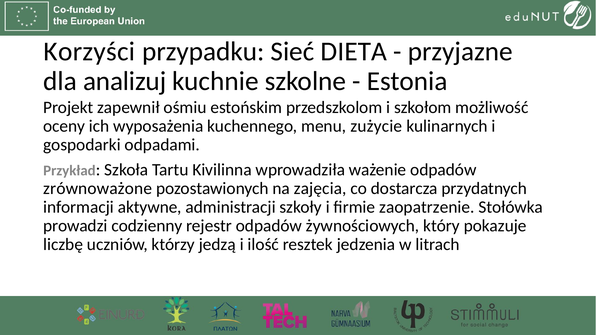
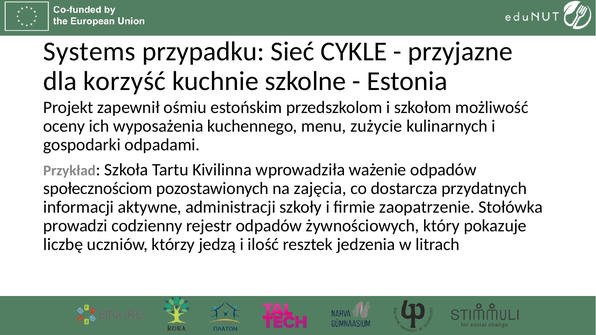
Korzyści: Korzyści -> Systems (89, 52)
DIETA: DIETA -> CYKLE (354, 52)
analizuj: analizuj -> korzyść (124, 81)
zrównoważone: zrównoważone -> społecznościom (98, 189)
